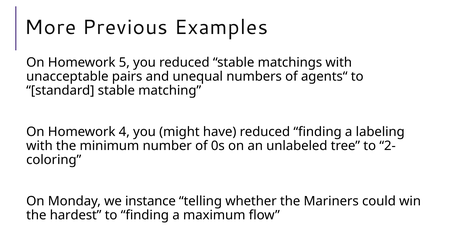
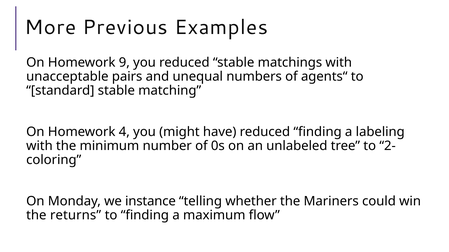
5: 5 -> 9 (124, 63)
hardest: hardest -> returns (76, 216)
